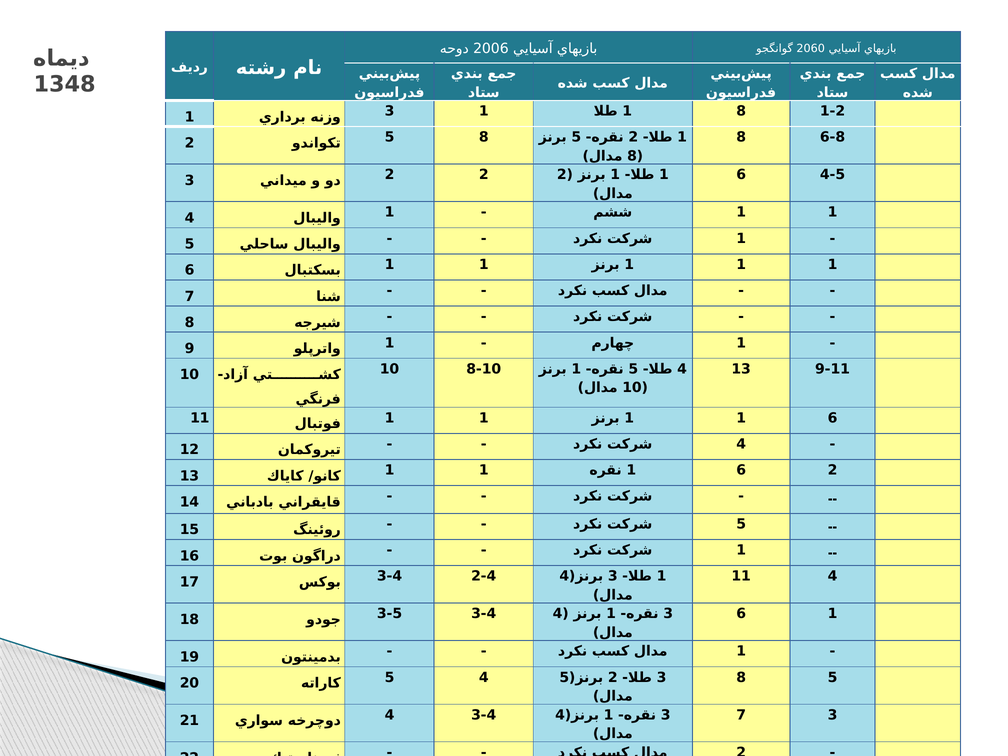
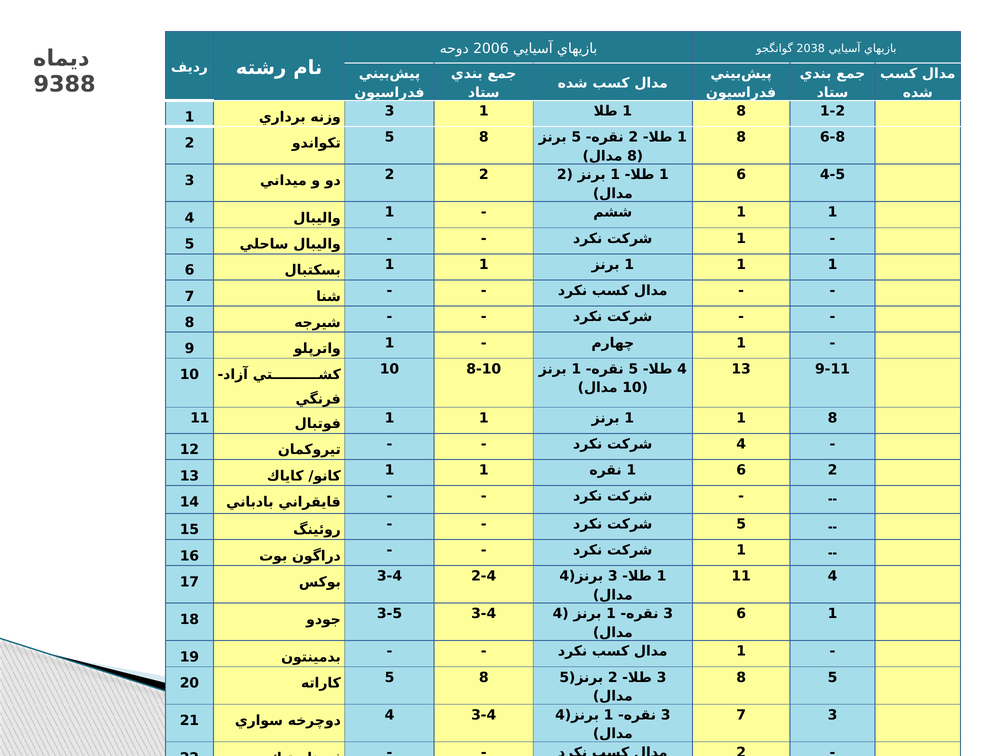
2060: 2060 -> 2038 (811, 48)
1348: 1348 -> 9388 (65, 84)
1 6: 6 -> 8 (833, 418)
4: 4 -> 8 (484, 677)
